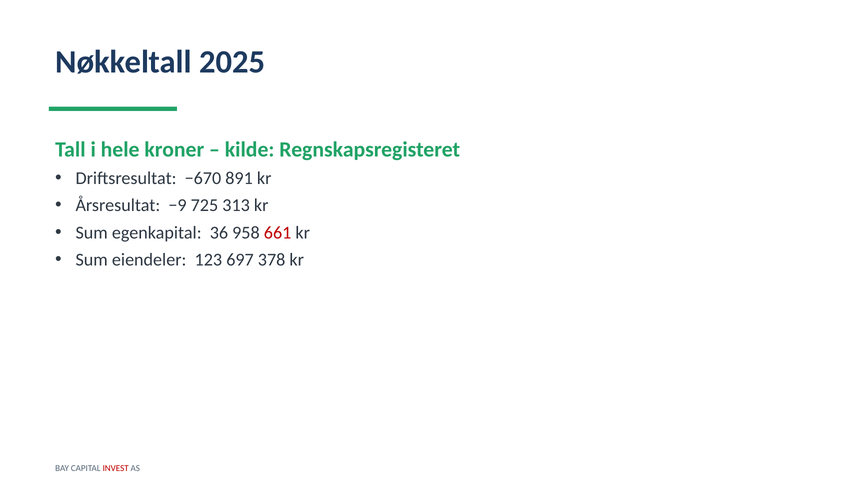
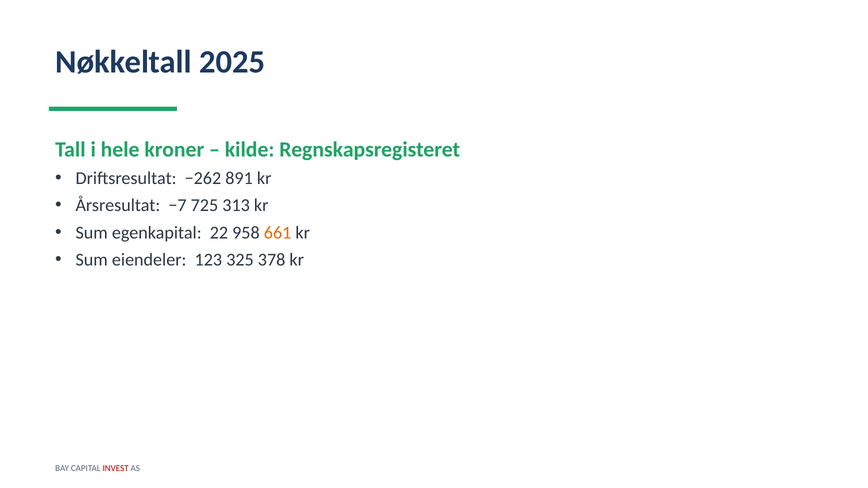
−670: −670 -> −262 (203, 178)
−9: −9 -> −7 (178, 206)
36: 36 -> 22 (219, 233)
661 colour: red -> orange (278, 233)
697: 697 -> 325 (240, 260)
